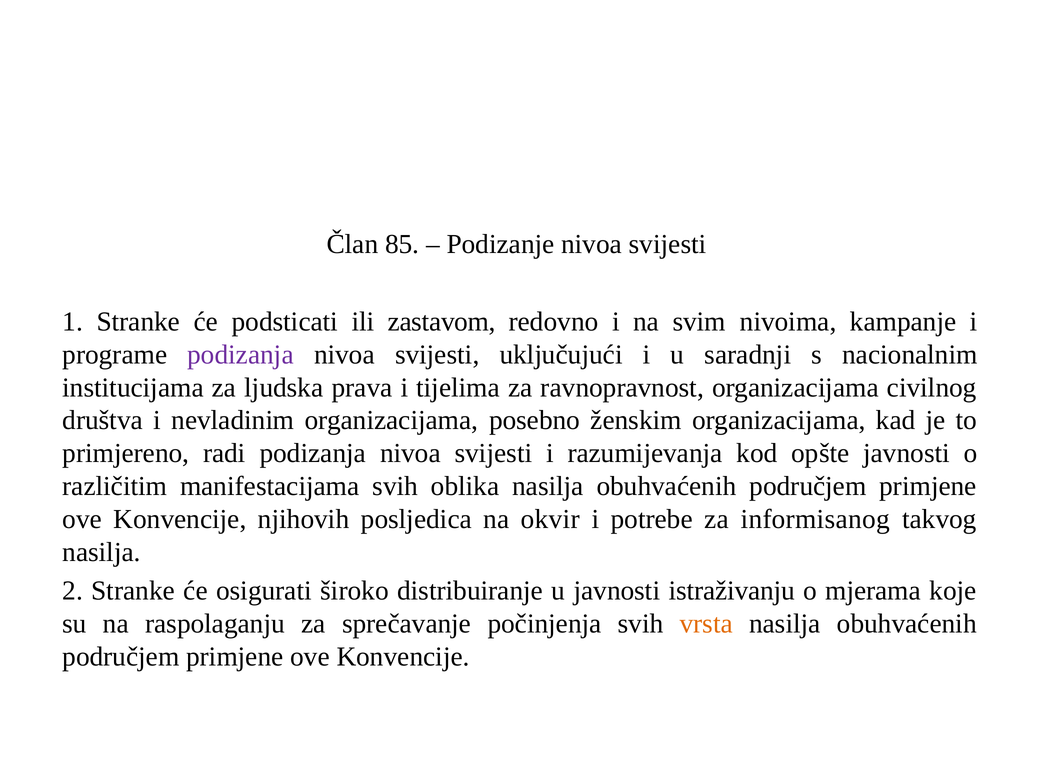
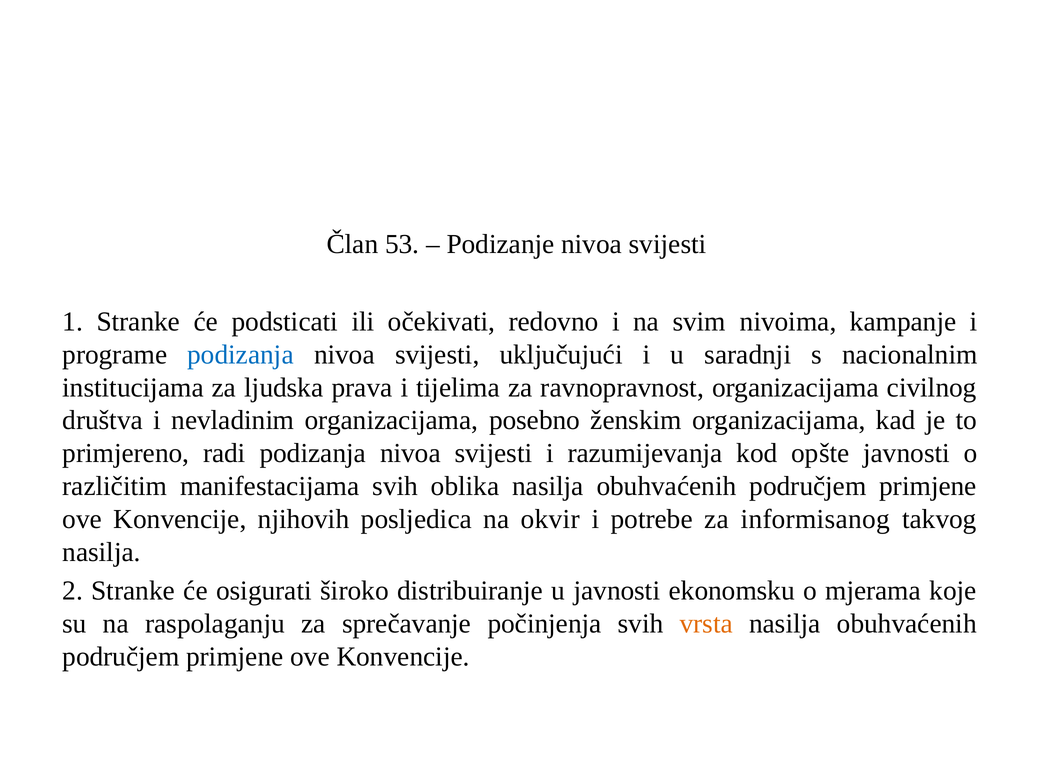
85: 85 -> 53 (402, 244)
zastavom: zastavom -> očekivati (442, 322)
podizanja colour: purple -> blue (240, 355)
istraživanju: istraživanju -> ekonomsku (732, 591)
